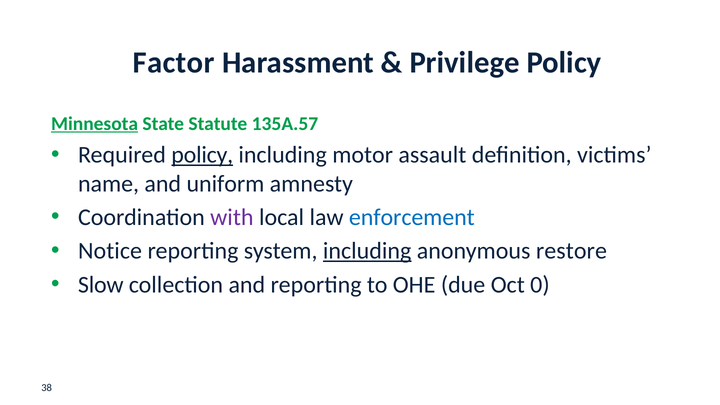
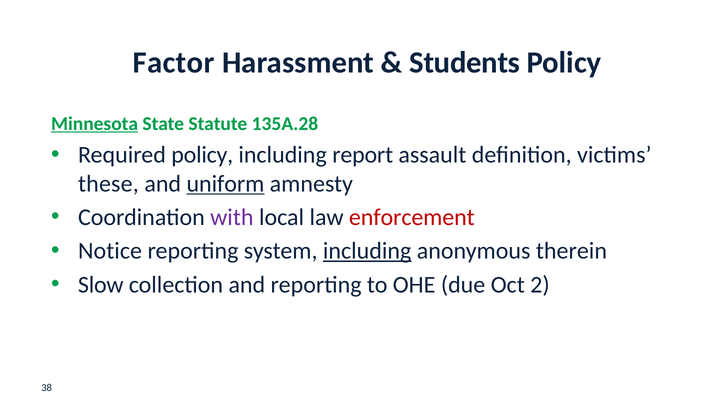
Privilege: Privilege -> Students (465, 63)
135A.57: 135A.57 -> 135A.28 (285, 124)
policy underline: present -> none (202, 155)
motor: motor -> report (363, 155)
name: name -> these (108, 184)
uniform underline: none -> present (225, 184)
enforcement colour: blue -> red (412, 217)
restore: restore -> therein (571, 251)
0: 0 -> 2 (540, 285)
